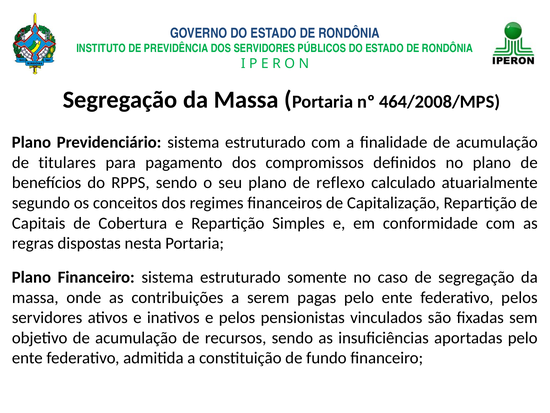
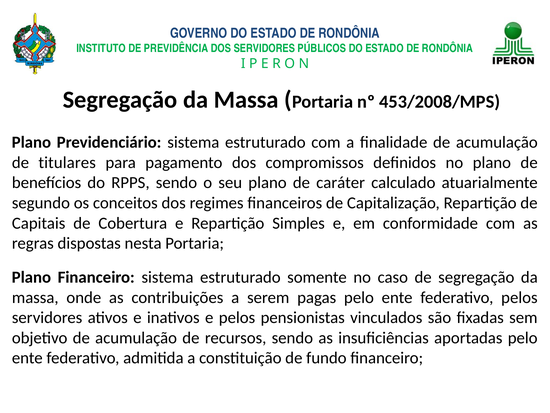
464/2008/MPS: 464/2008/MPS -> 453/2008/MPS (440, 102)
reflexo: reflexo -> caráter (341, 183)
